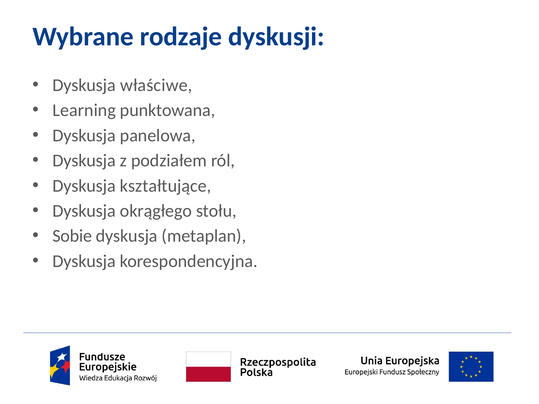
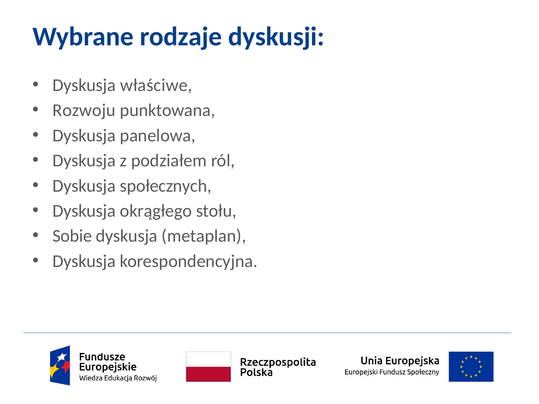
Learning: Learning -> Rozwoju (84, 110)
kształtujące: kształtujące -> społecznych (166, 186)
